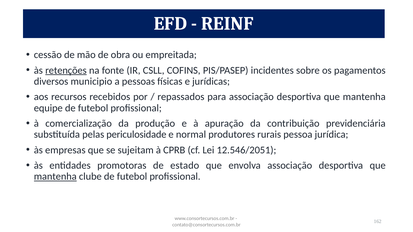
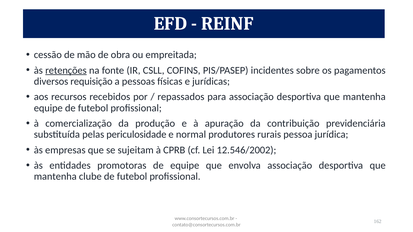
municipio: municipio -> requisição (91, 82)
12.546/2051: 12.546/2051 -> 12.546/2002 (246, 150)
de estado: estado -> equipe (185, 166)
mantenha underline: present -> none (55, 177)
